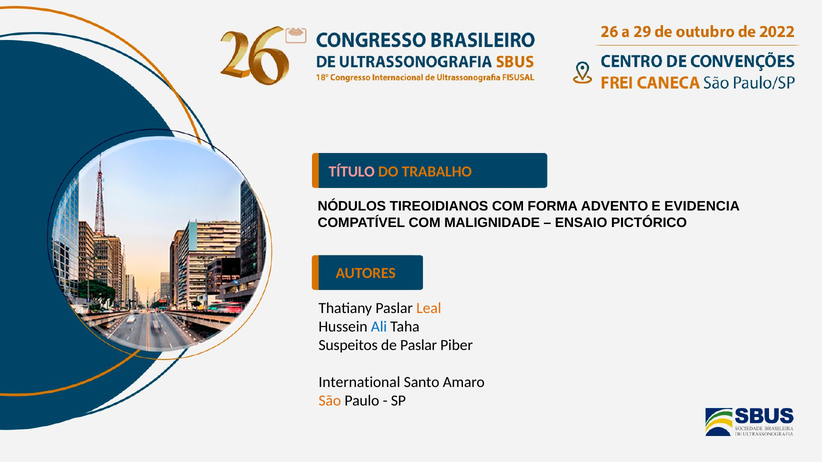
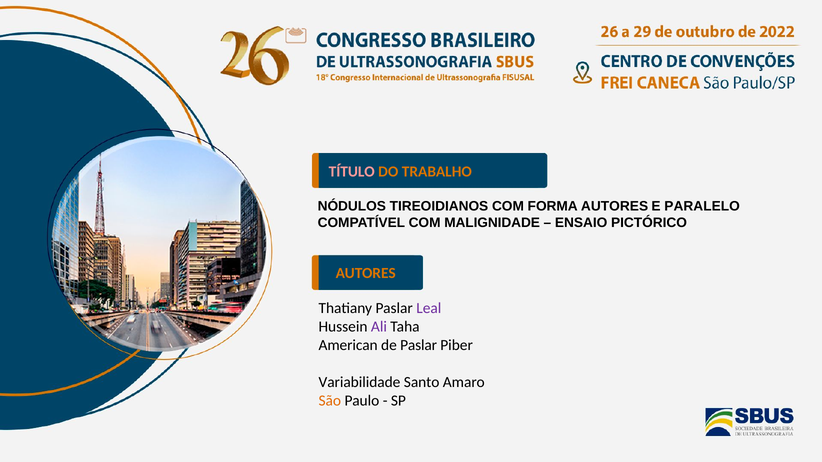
FORMA ADVENTO: ADVENTO -> AUTORES (615, 206)
EVIDENCIA: EVIDENCIA -> PARALELO (702, 206)
Leal colour: orange -> purple (429, 309)
Ali colour: blue -> purple (379, 327)
Suspeitos: Suspeitos -> American (348, 346)
International: International -> Variabilidade (359, 383)
